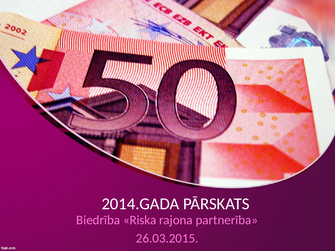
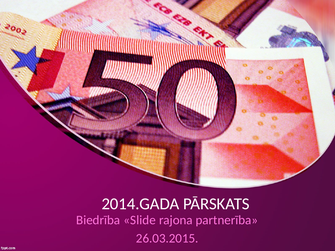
Riska: Riska -> Slide (140, 220)
